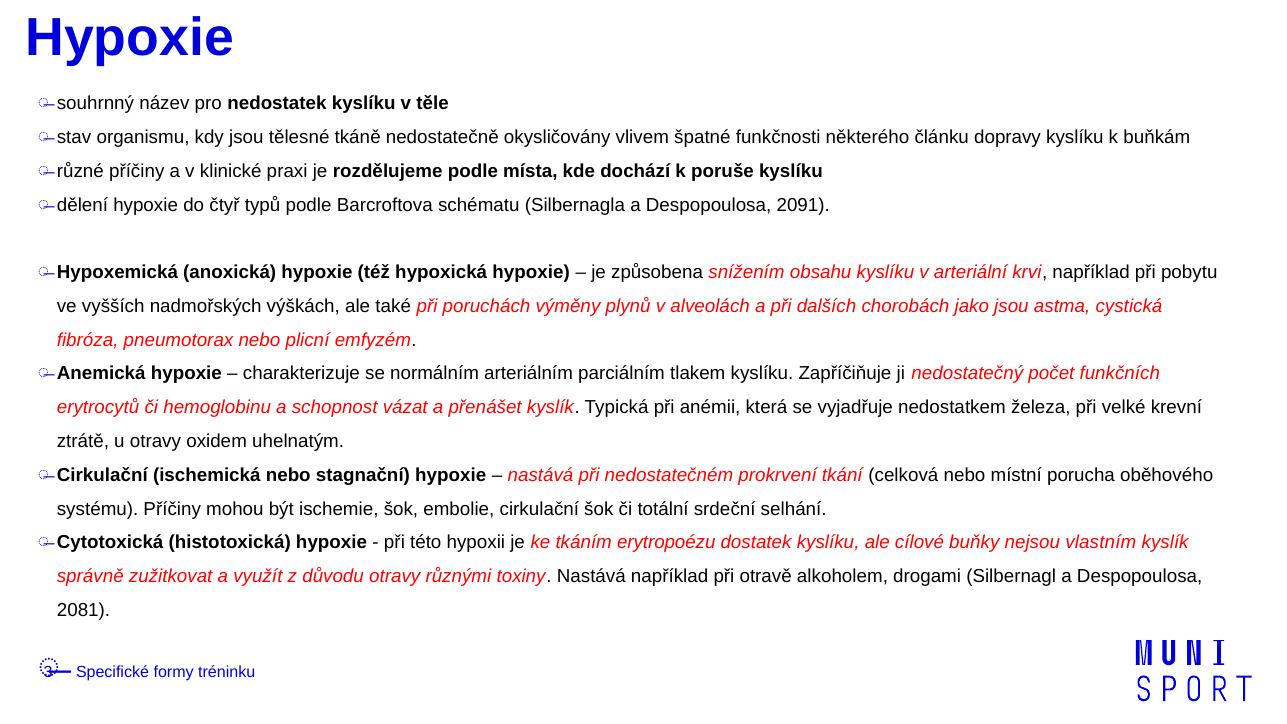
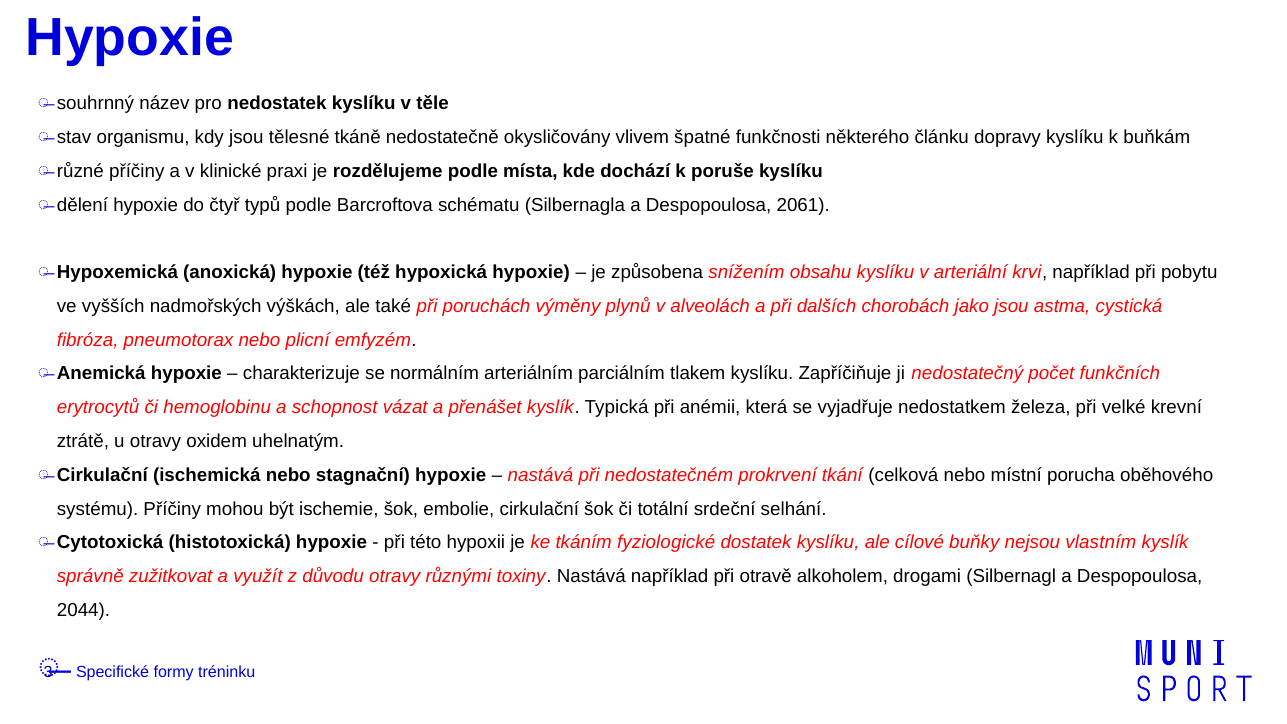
2091: 2091 -> 2061 (803, 205)
erytropoézu: erytropoézu -> fyziologické (666, 543)
2081: 2081 -> 2044 (84, 610)
